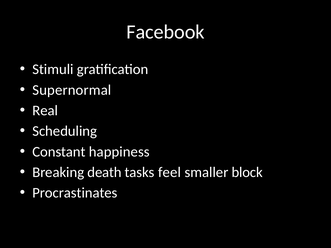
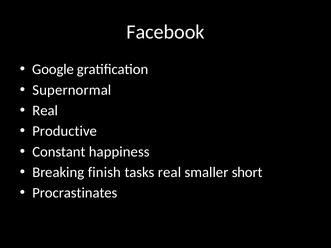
Stimuli: Stimuli -> Google (53, 69)
Scheduling: Scheduling -> Productive (65, 131)
death: death -> finish (104, 172)
tasks feel: feel -> real (170, 172)
block: block -> short (247, 172)
